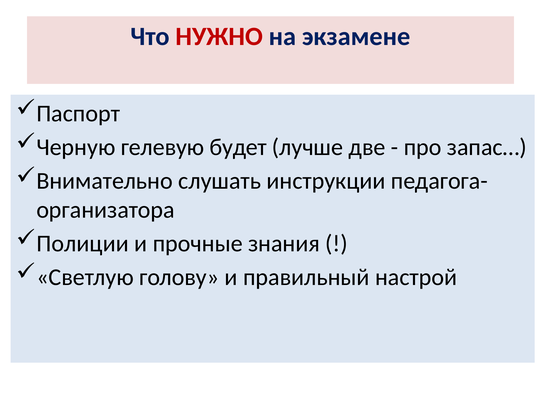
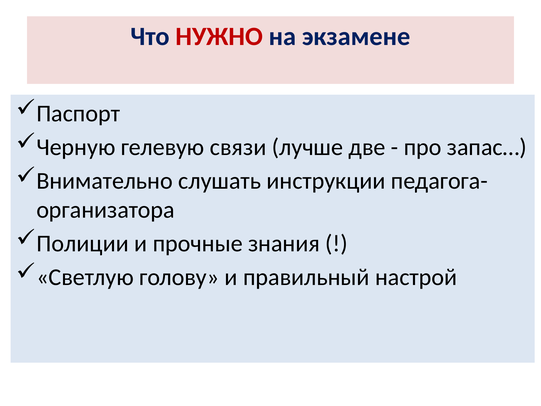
будет: будет -> связи (238, 147)
